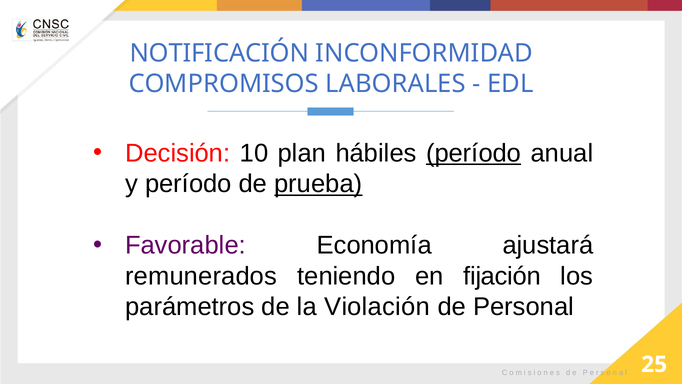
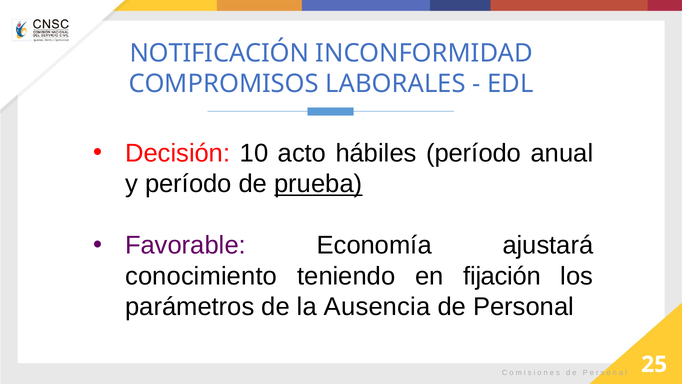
plan: plan -> acto (302, 153)
período underline: present -> none (474, 153)
remunerados: remunerados -> conocimiento (201, 276)
Violación: Violación -> Ausencia (377, 307)
